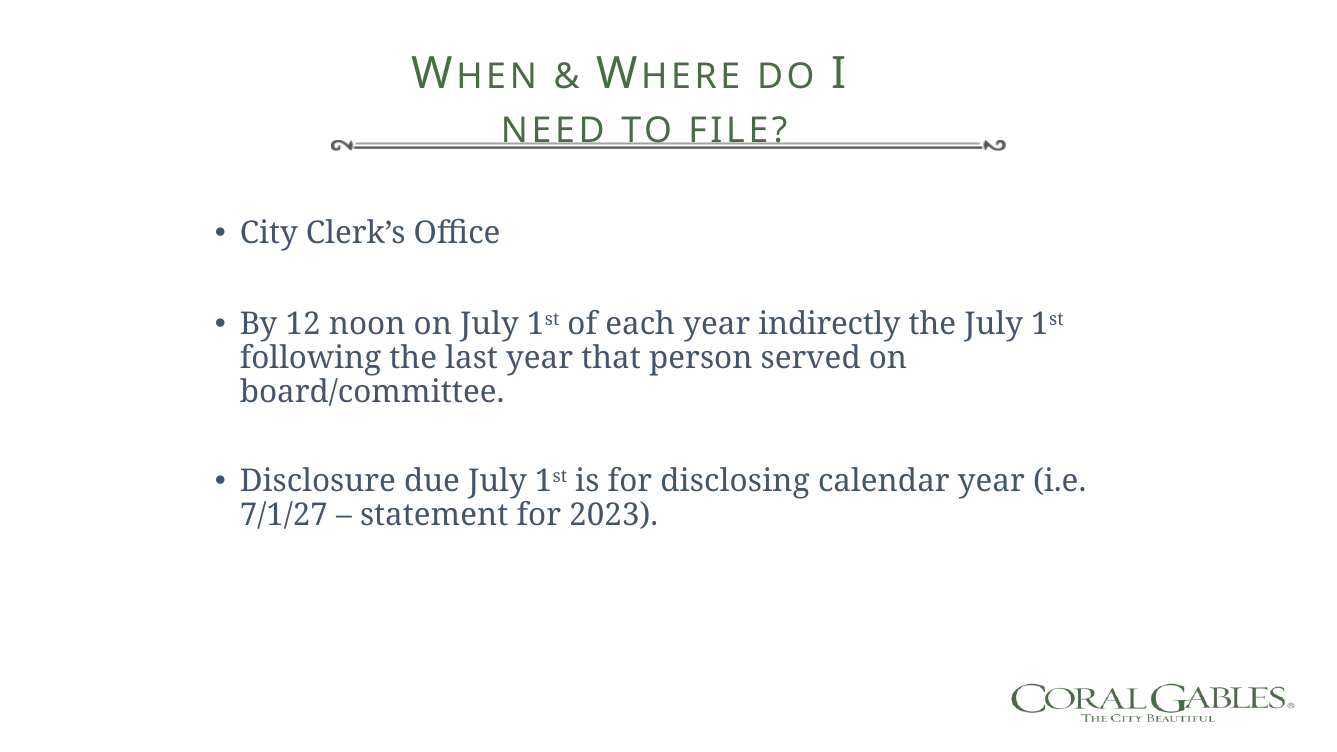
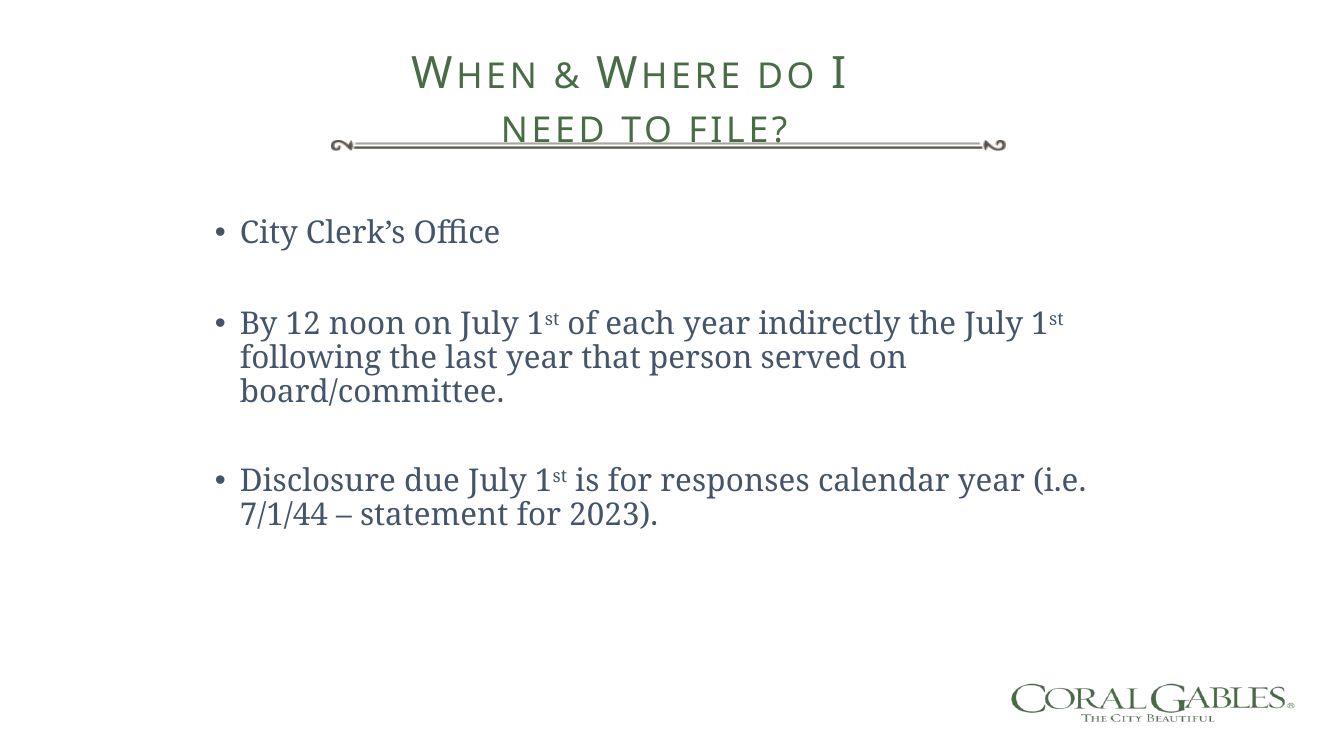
disclosing: disclosing -> responses (735, 481)
7/1/27: 7/1/27 -> 7/1/44 (284, 515)
